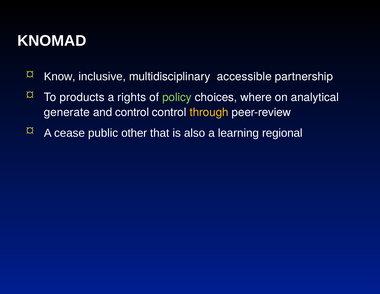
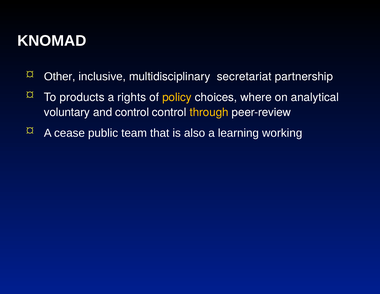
Know: Know -> Other (60, 77)
accessible: accessible -> secretariat (244, 77)
policy colour: light green -> yellow (177, 97)
generate: generate -> voluntary (67, 112)
other: other -> team (134, 133)
regional: regional -> working (282, 133)
